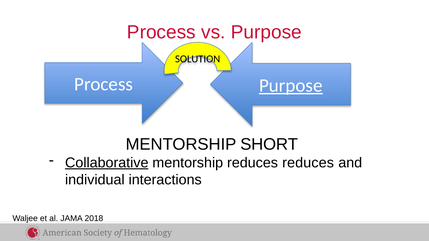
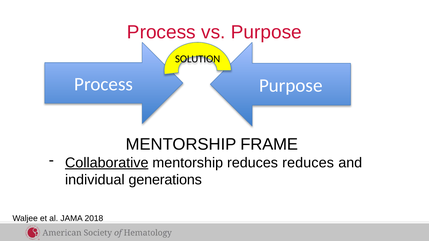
Purpose underline: present -> none (291, 86)
SHORT: SHORT -> FRAME (269, 145)
interactions: interactions -> generations (165, 180)
